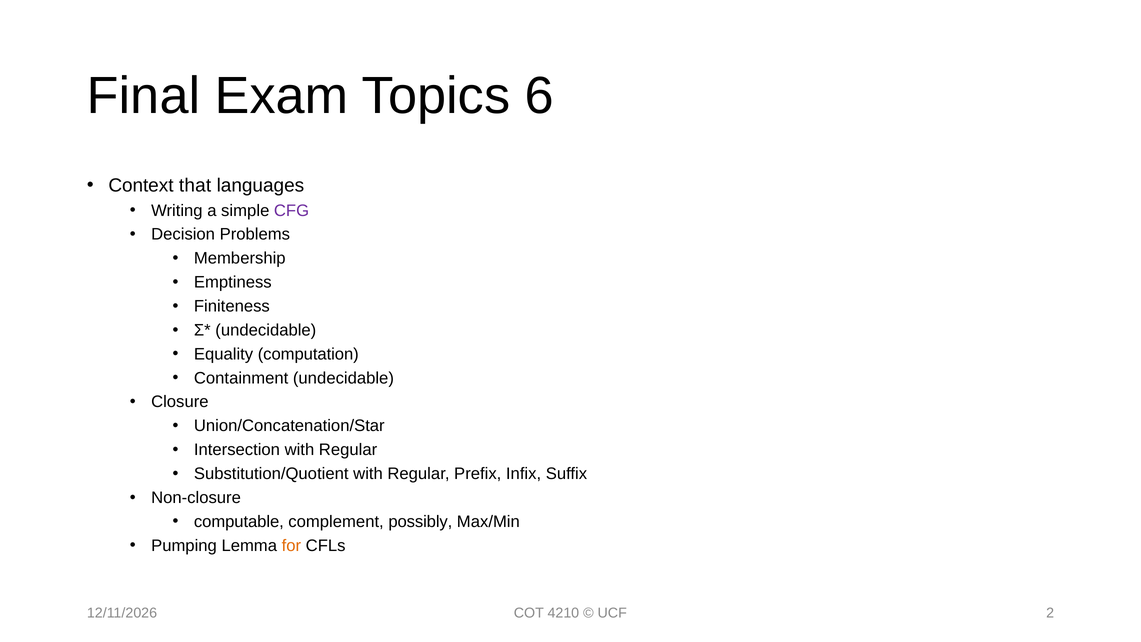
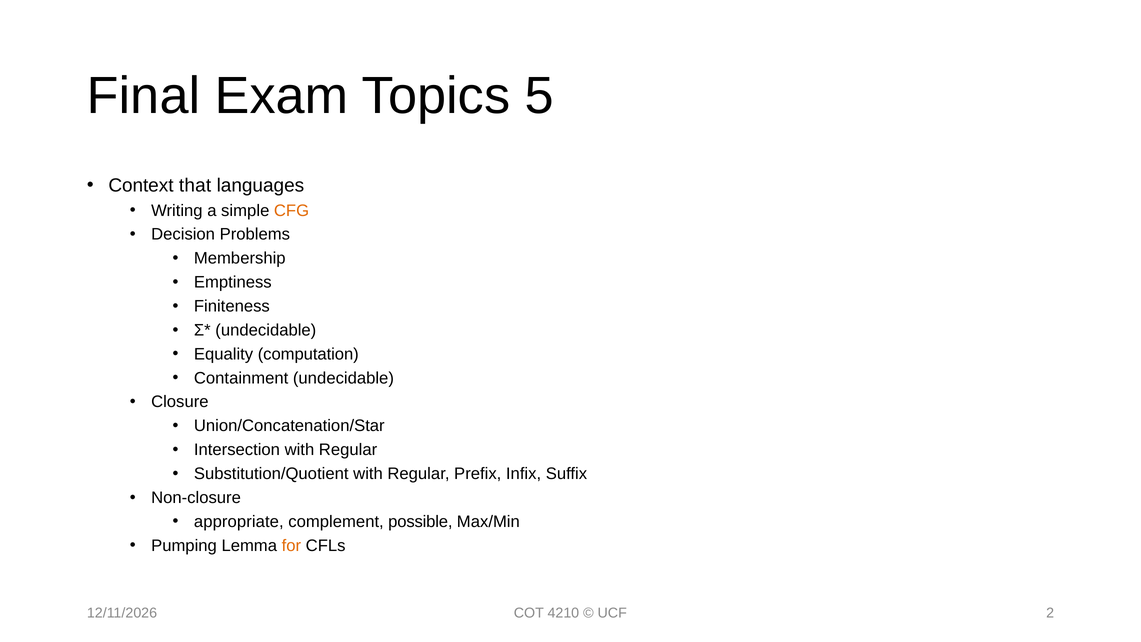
6: 6 -> 5 (539, 96)
CFG colour: purple -> orange (292, 210)
computable: computable -> appropriate (239, 521)
possibly: possibly -> possible (420, 521)
